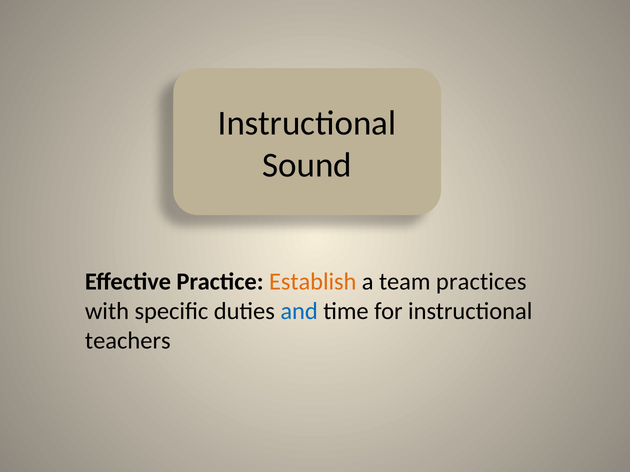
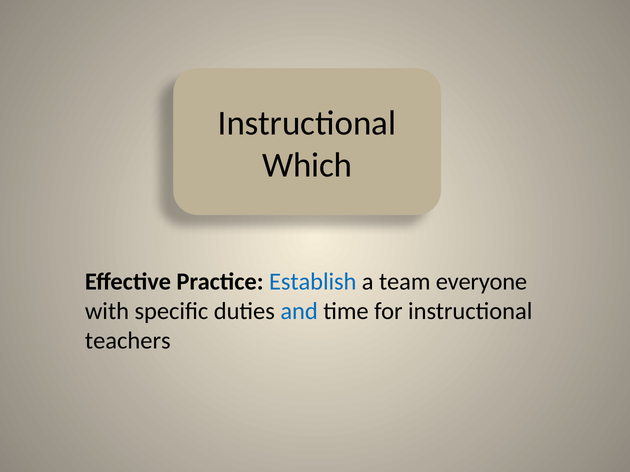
Sound: Sound -> Which (307, 165)
Establish colour: orange -> blue (313, 282)
practices: practices -> everyone (481, 282)
